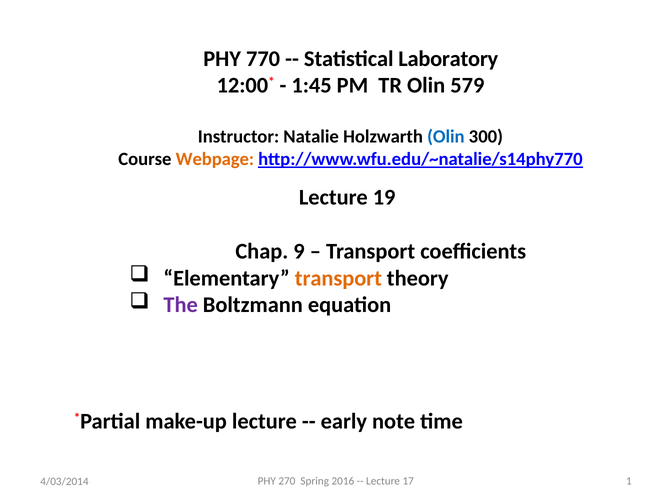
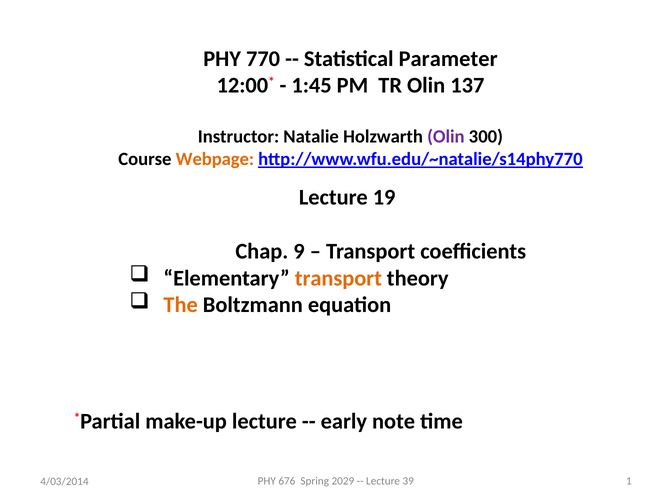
Laboratory: Laboratory -> Parameter (448, 59)
579: 579 -> 137 (467, 86)
Olin colour: blue -> purple (446, 137)
The colour: purple -> orange (181, 305)
270: 270 -> 676 (287, 481)
2016: 2016 -> 2029 (343, 481)
17: 17 -> 39 (408, 481)
